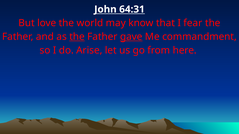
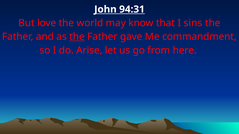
64:31: 64:31 -> 94:31 (132, 9)
fear: fear -> sins (193, 23)
gave underline: present -> none (131, 37)
